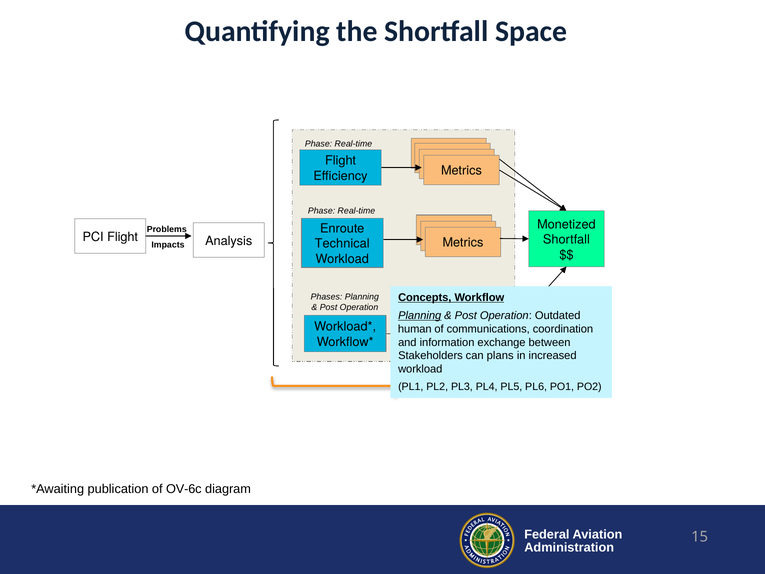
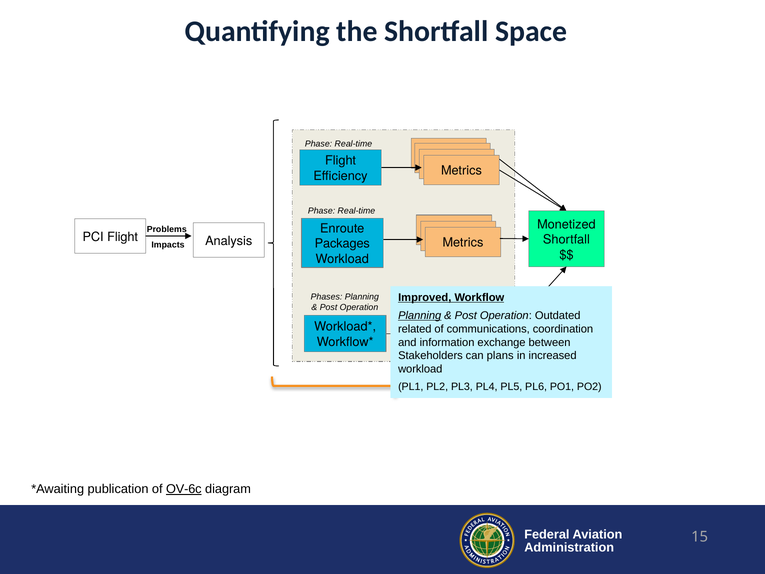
Technical: Technical -> Packages (342, 244)
Concepts: Concepts -> Improved (425, 297)
human: human -> related (415, 329)
OV-6c underline: none -> present (184, 489)
